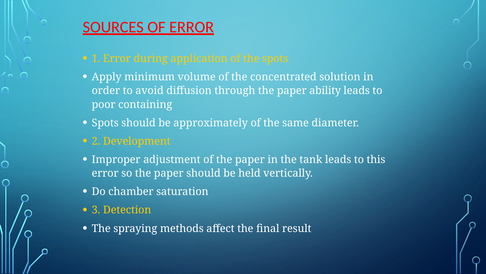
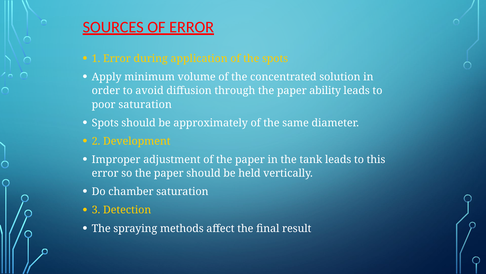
poor containing: containing -> saturation (145, 104)
